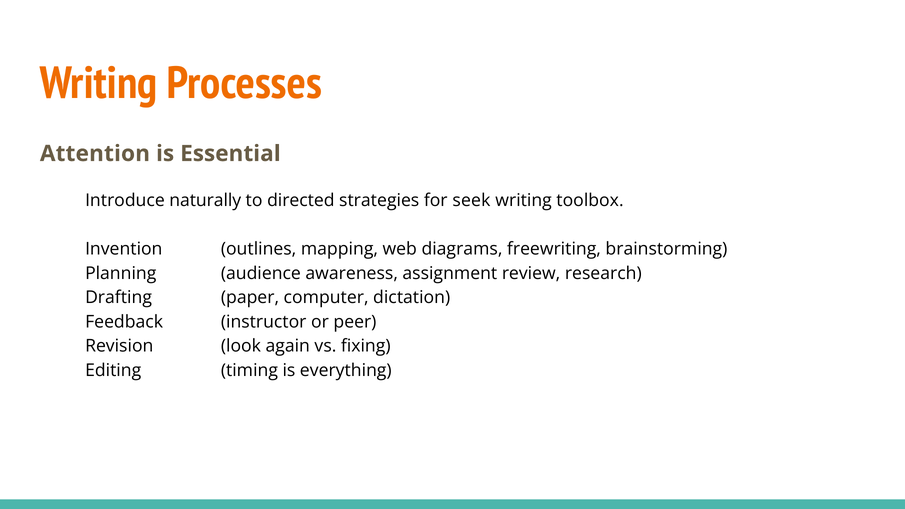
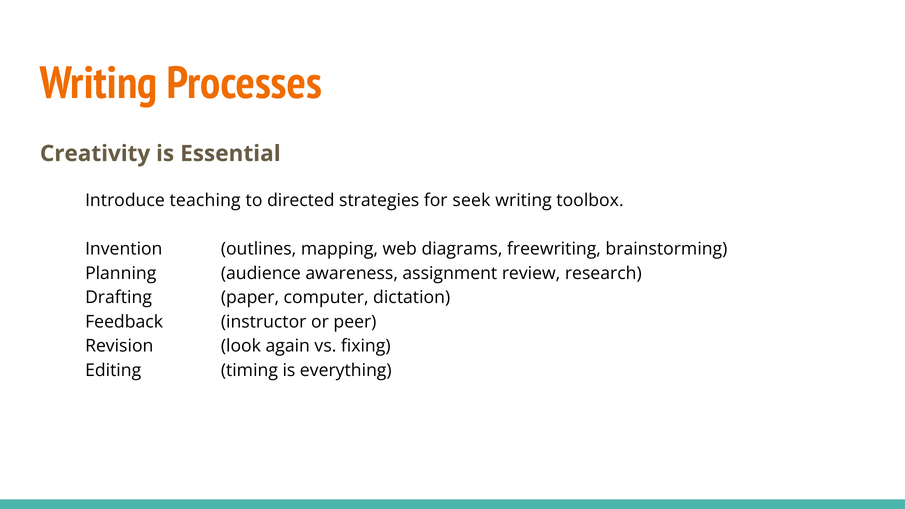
Attention: Attention -> Creativity (95, 154)
naturally: naturally -> teaching (205, 201)
